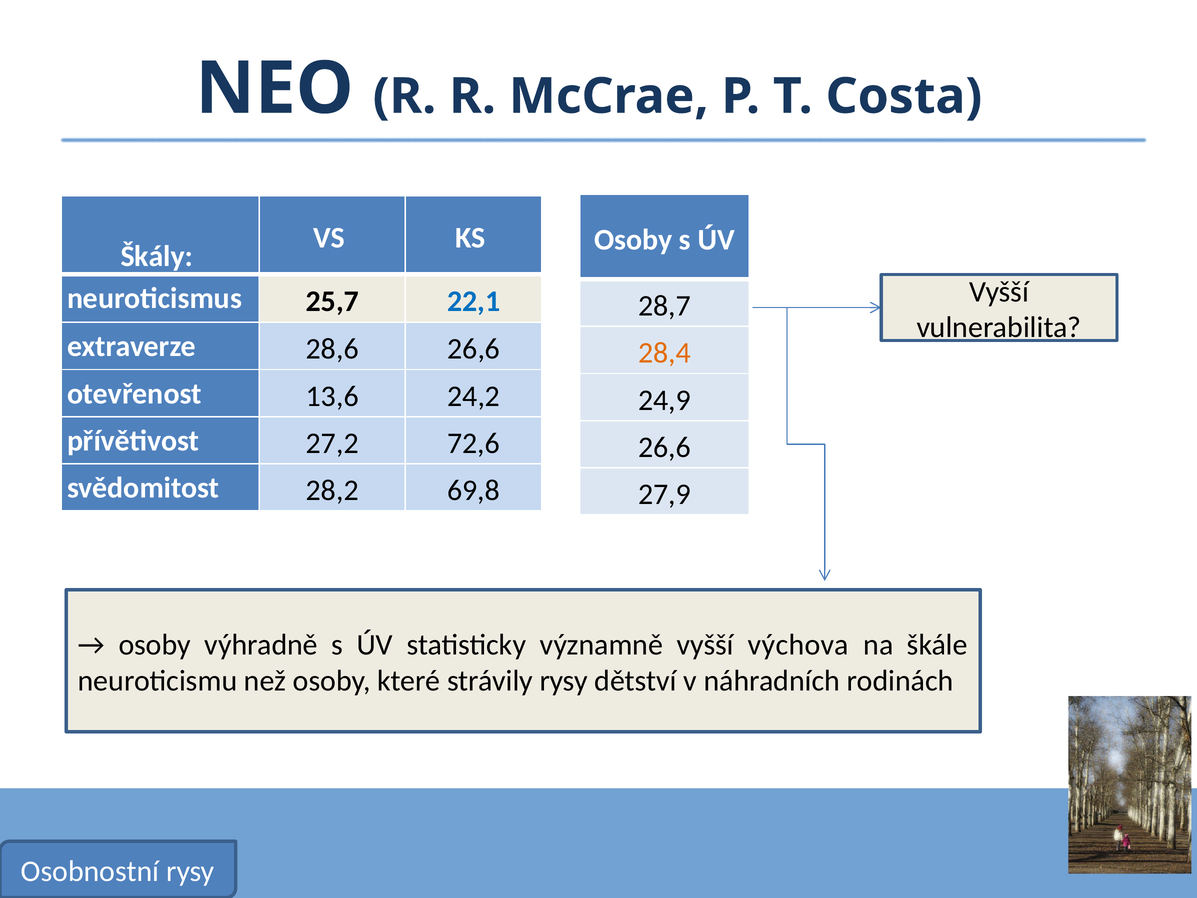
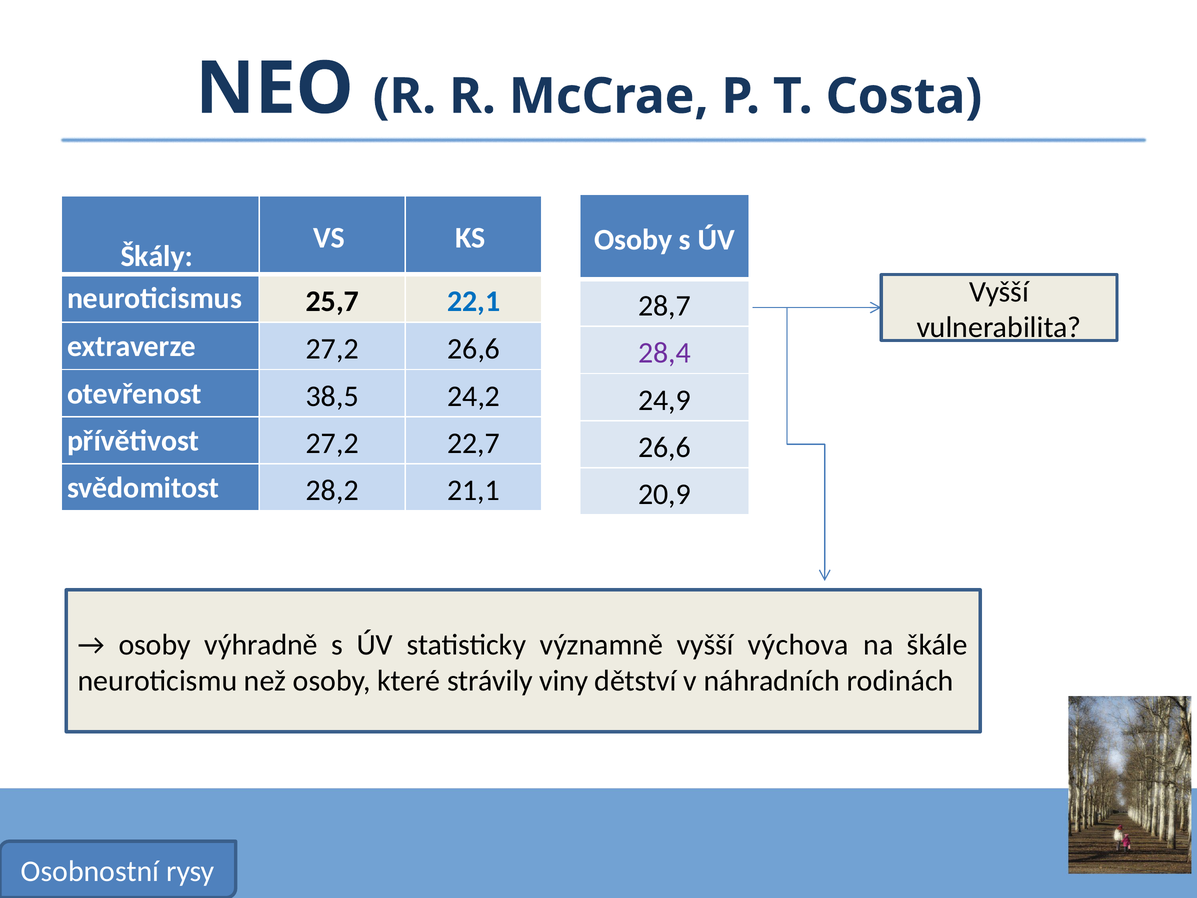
extraverze 28,6: 28,6 -> 27,2 (332, 349)
28,4 colour: orange -> purple (664, 353)
13,6: 13,6 -> 38,5 (332, 396)
72,6: 72,6 -> 22,7 (474, 443)
69,8: 69,8 -> 21,1 (474, 490)
27,9: 27,9 -> 20,9 (664, 494)
strávily rysy: rysy -> viny (564, 681)
